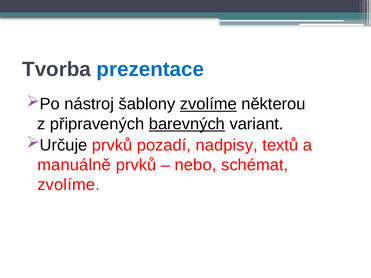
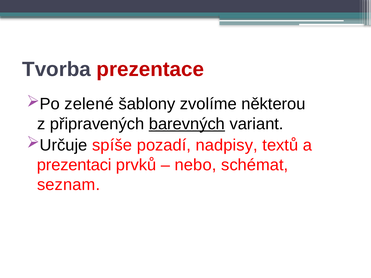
prezentace colour: blue -> red (150, 69)
nástroj: nástroj -> zelené (89, 104)
zvolíme underline: present -> none (208, 104)
prvků: prvků -> spíše (112, 145)
manuálně: manuálně -> prezentaci (74, 165)
zvolíme: zvolíme -> seznam (69, 185)
